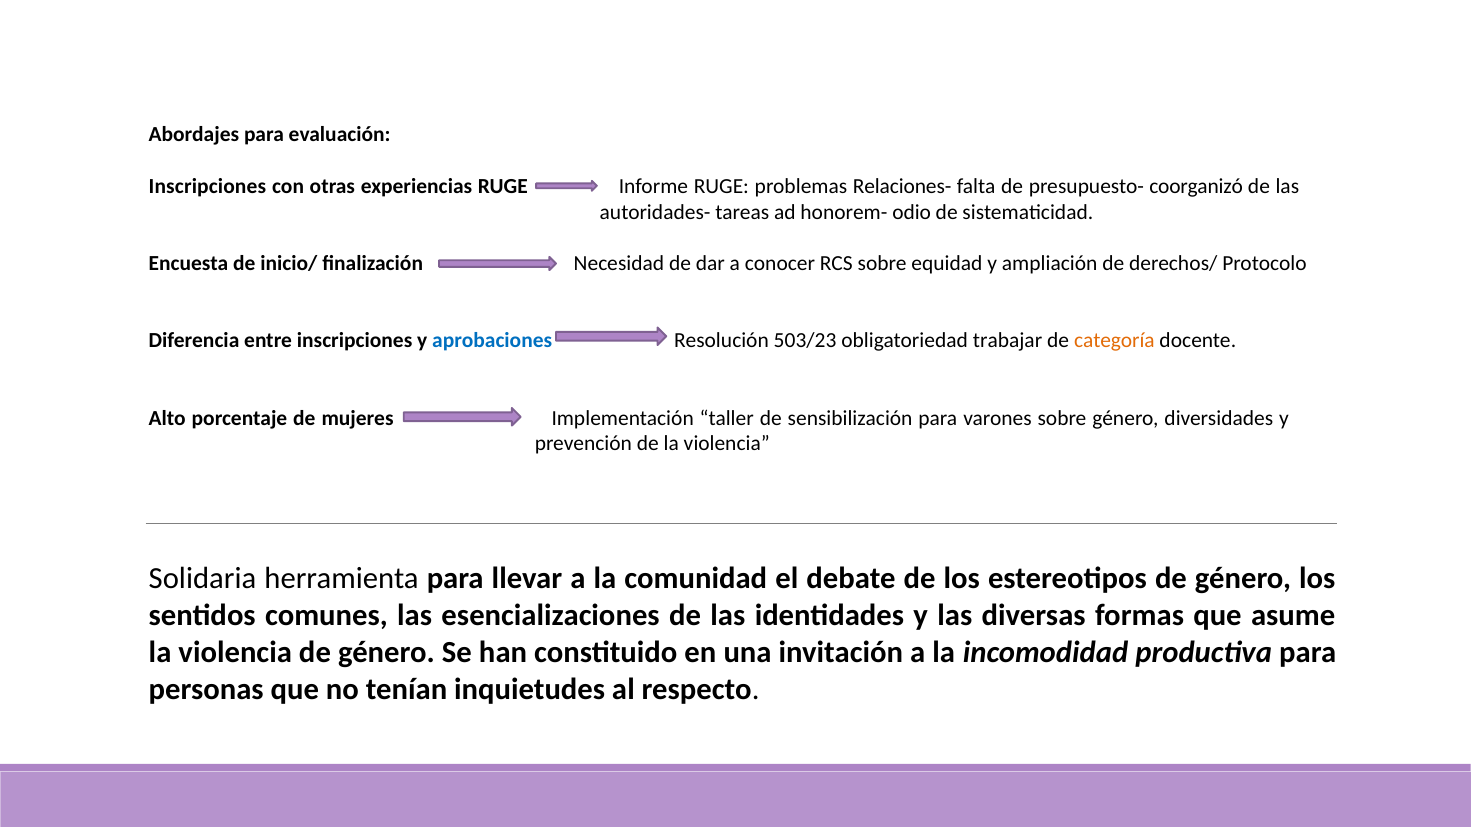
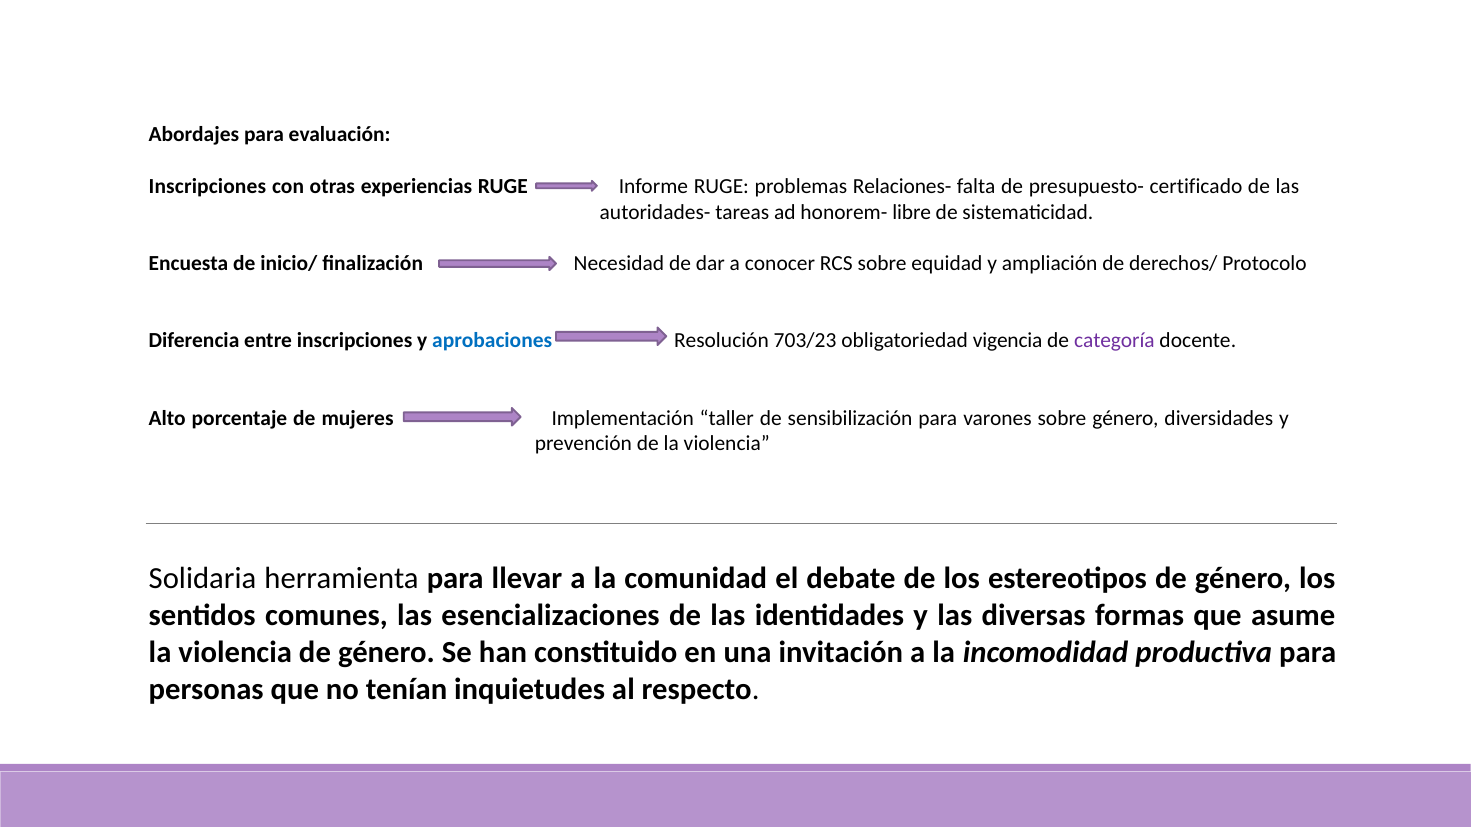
coorganizó: coorganizó -> certificado (1196, 186)
odio: odio -> libre (912, 212)
503/23: 503/23 -> 703/23 (805, 341)
trabajar: trabajar -> vigencia (1008, 341)
categoría colour: orange -> purple (1114, 341)
